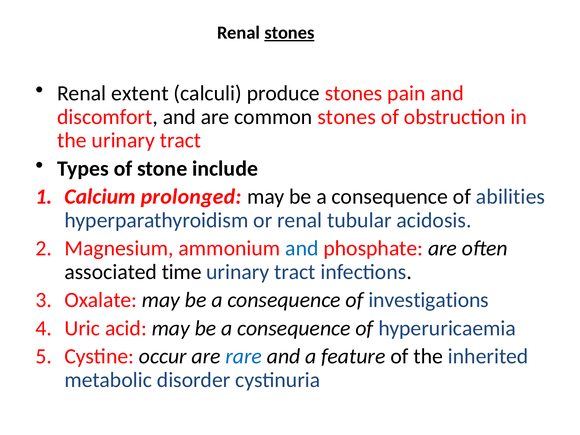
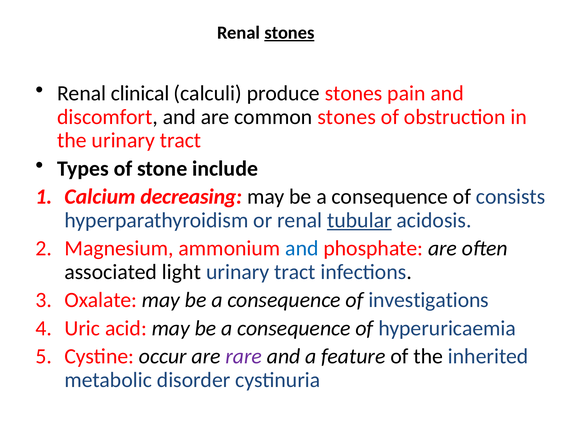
extent: extent -> clinical (140, 93)
prolonged: prolonged -> decreasing (191, 197)
abilities: abilities -> consists (511, 197)
tubular underline: none -> present (359, 220)
time: time -> light (181, 272)
rare colour: blue -> purple (244, 356)
